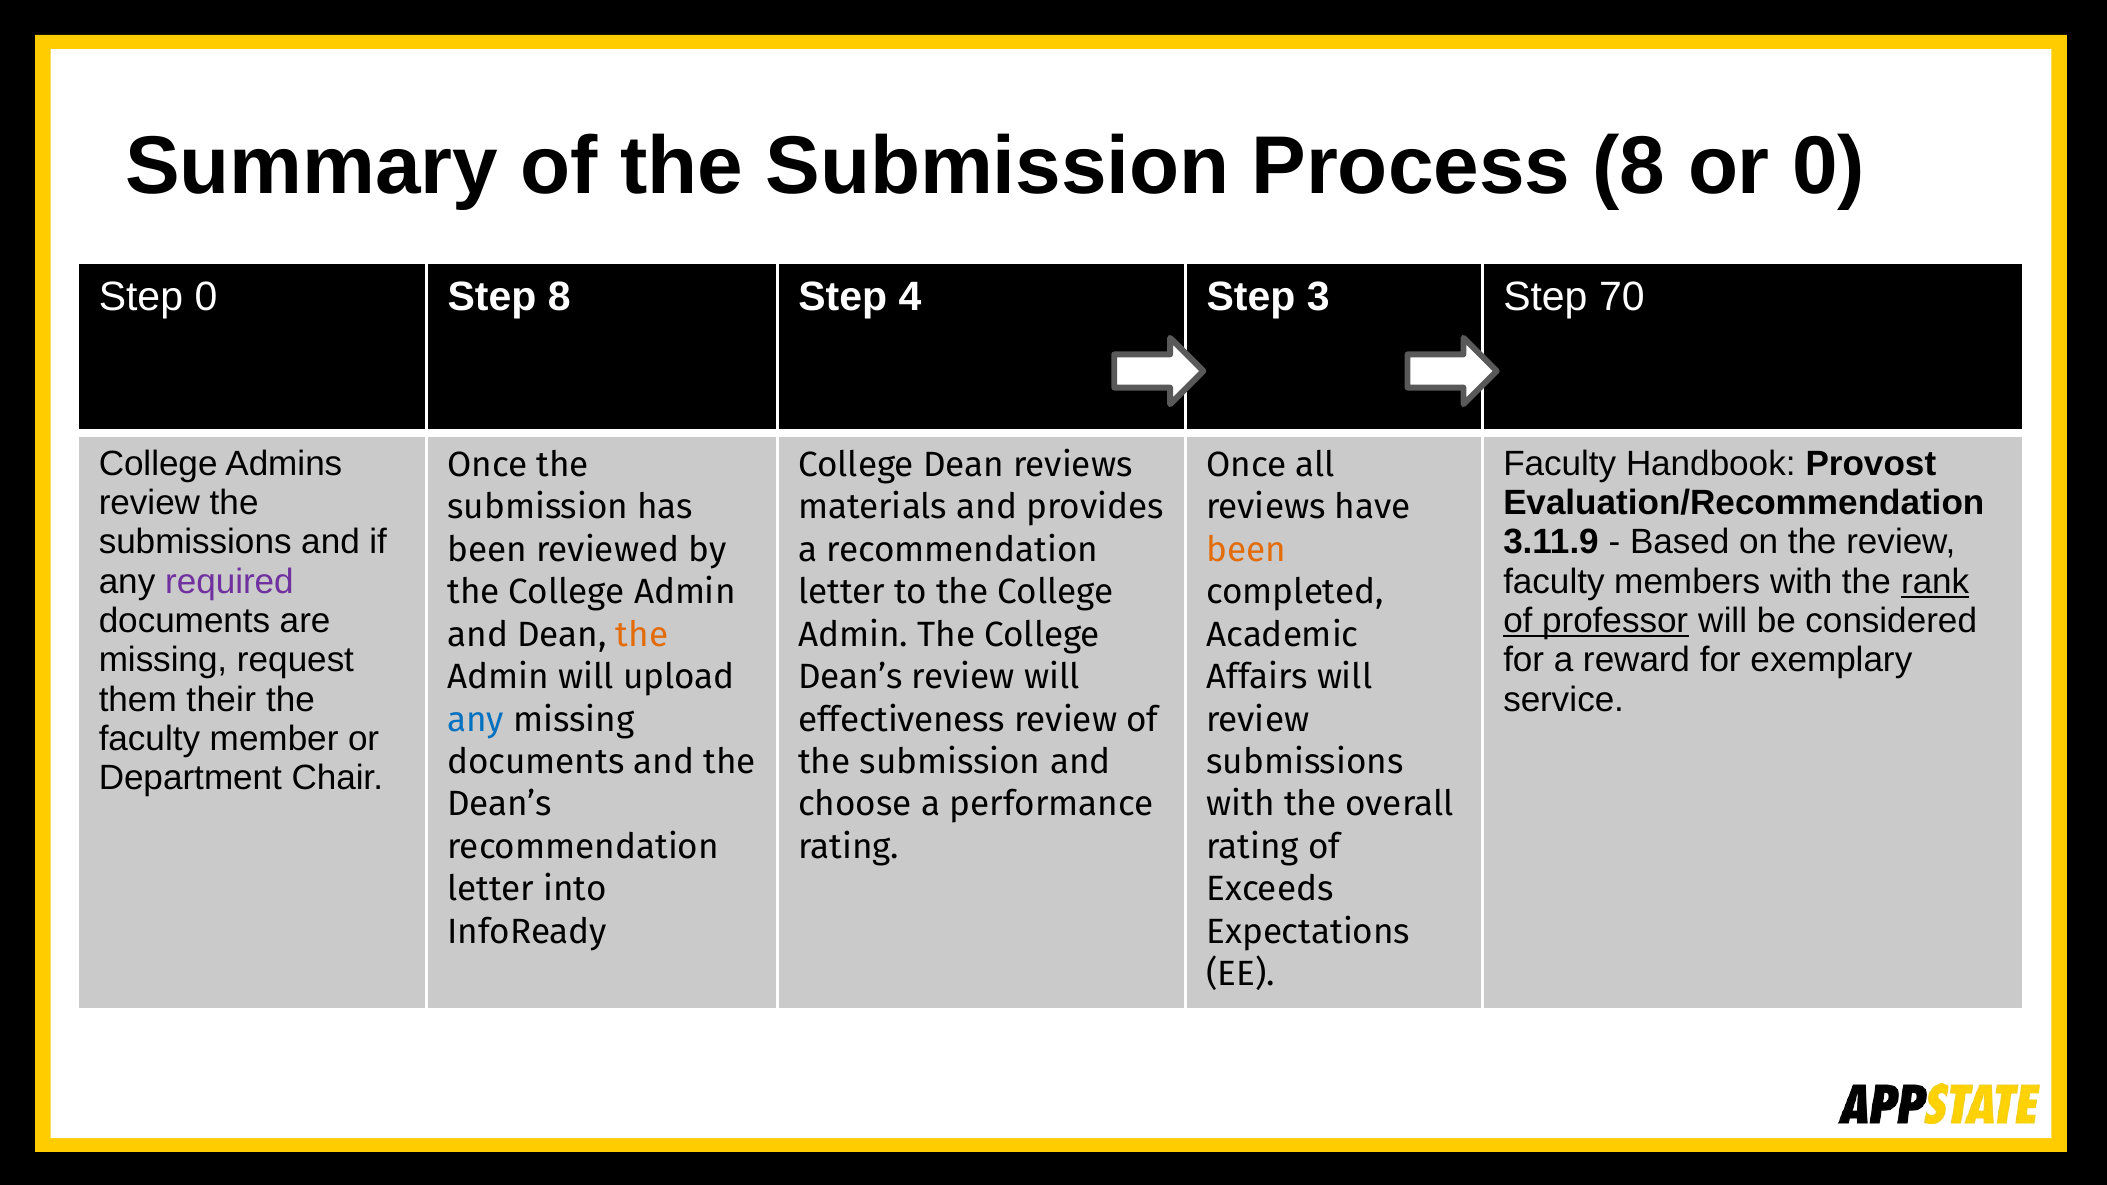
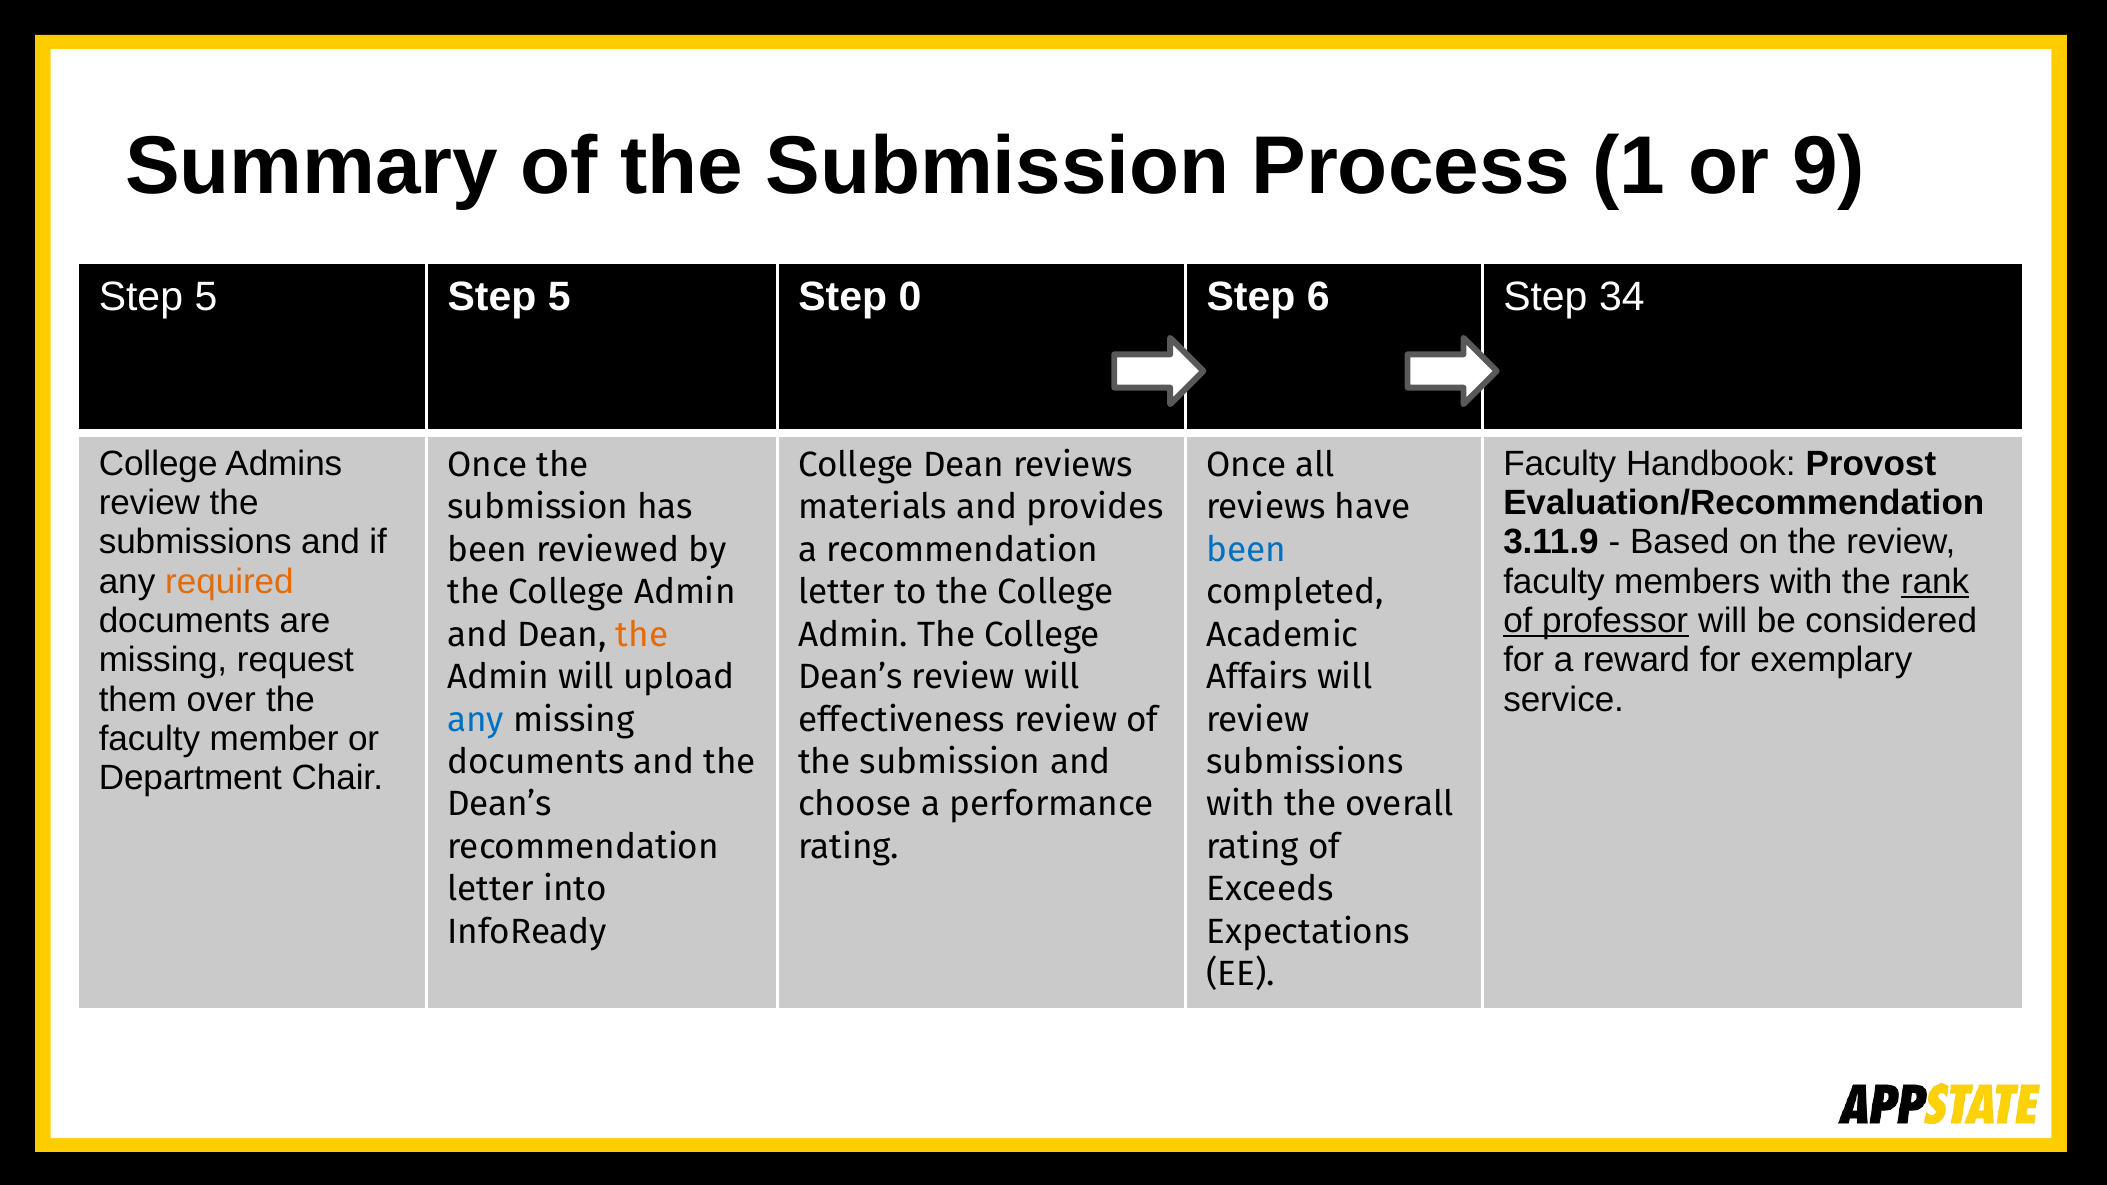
Process 8: 8 -> 1 (1629, 167)
or 0: 0 -> 9 (1829, 167)
0: 0 -> 5 (206, 297)
8: 8 -> 5 (559, 297)
4: 4 -> 0 (910, 297)
3: 3 -> 6 (1318, 297)
70: 70 -> 34 (1622, 297)
been colour: orange -> blue (1246, 550)
required colour: purple -> orange (229, 582)
their: their -> over (221, 700)
